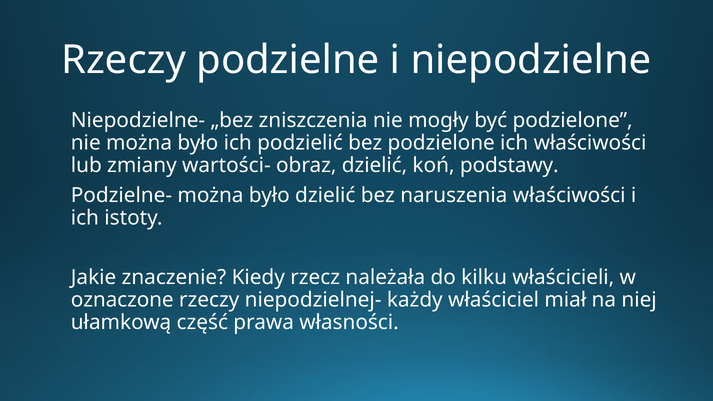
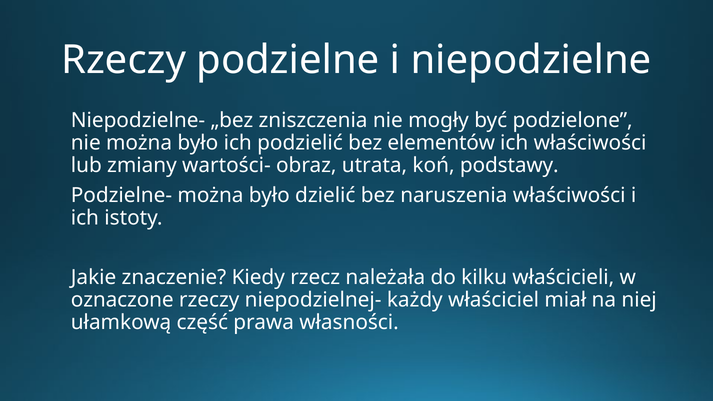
bez podzielone: podzielone -> elementów (441, 143)
obraz dzielić: dzielić -> utrata (375, 165)
